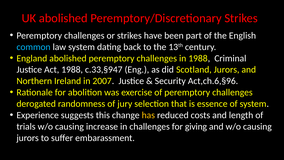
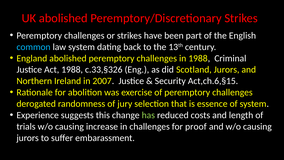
c.33,§947: c.33,§947 -> c.33,§326 (104, 70)
Act,ch.6,§96: Act,ch.6,§96 -> Act,ch.6,§15 (213, 81)
has colour: yellow -> light green (148, 115)
giving: giving -> proof (196, 126)
